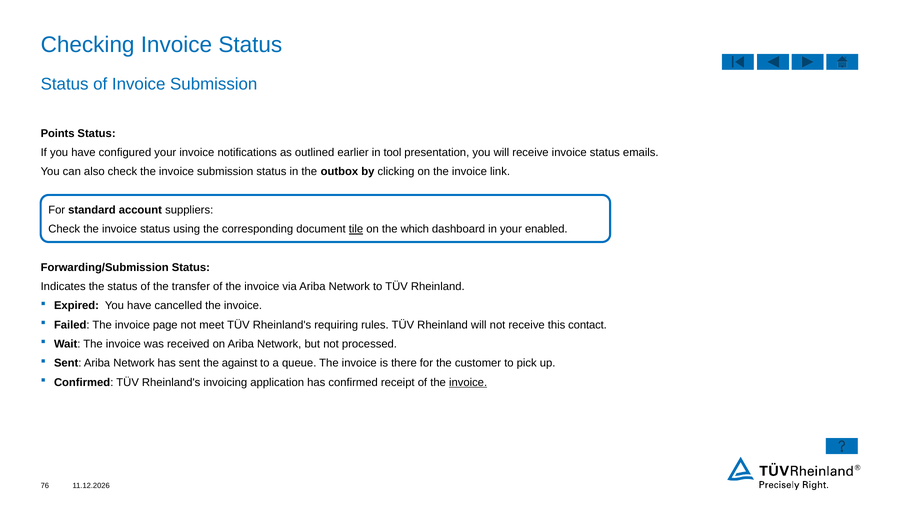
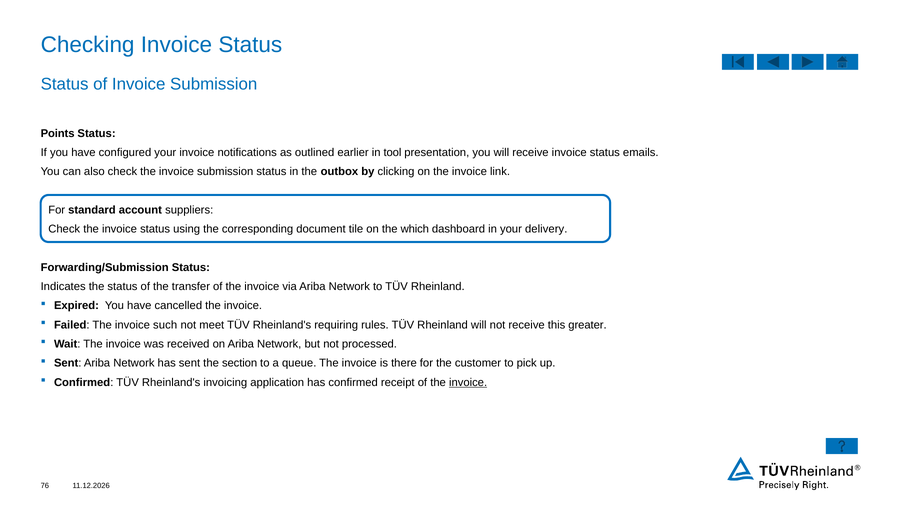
tile underline: present -> none (356, 229)
enabled: enabled -> delivery (546, 229)
page: page -> such (165, 325)
contact: contact -> greater (588, 325)
against: against -> section (240, 363)
